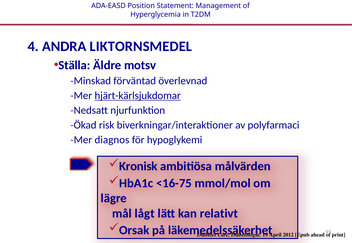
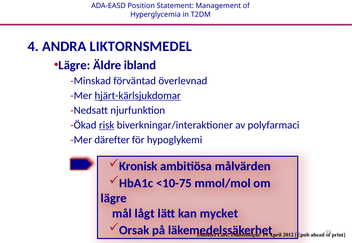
Ställa: Ställa -> Lägre (74, 65)
motsv: motsv -> ibland (140, 65)
risk underline: none -> present (107, 125)
diagnos: diagnos -> därefter (112, 140)
<16-75: <16-75 -> <10-75 (174, 184)
relativt: relativt -> mycket (219, 214)
